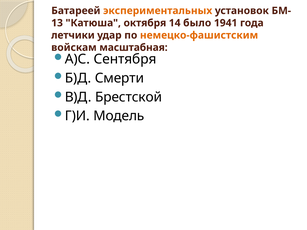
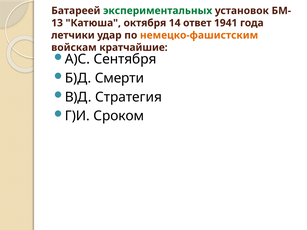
экспериментальных colour: orange -> green (158, 11)
было: было -> ответ (197, 23)
масштабная: масштабная -> кратчайшие (133, 48)
Брестской: Брестской -> Стратегия (128, 97)
Модель: Модель -> Сроком (119, 116)
